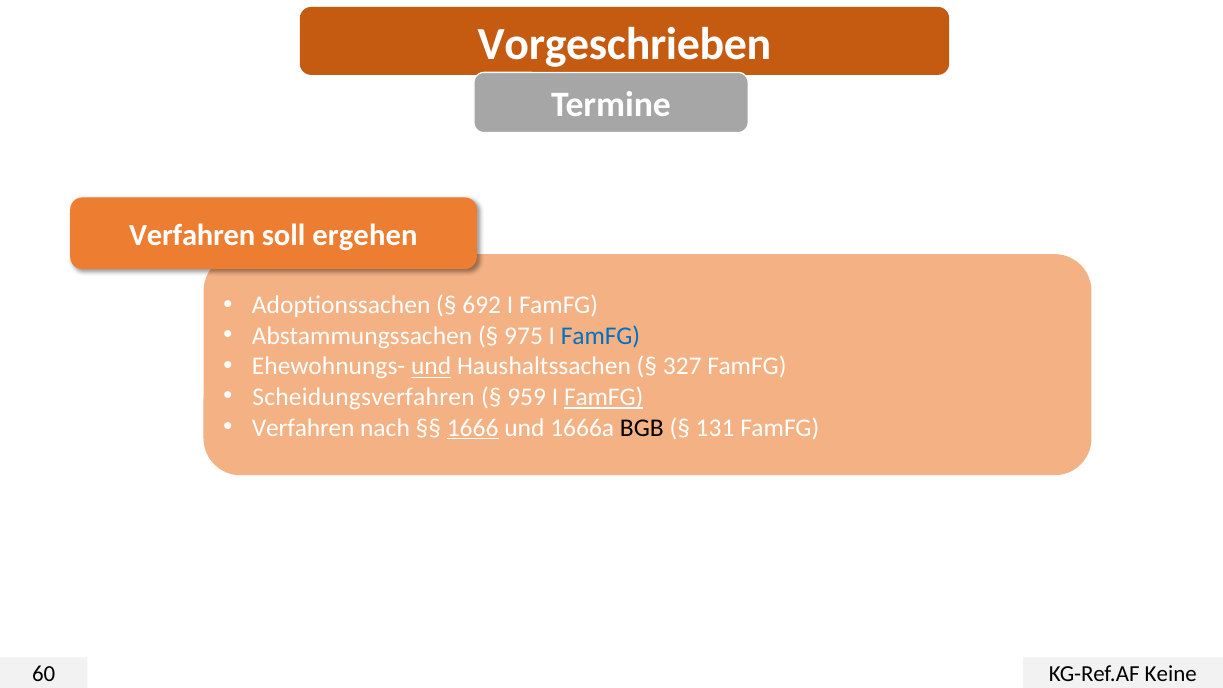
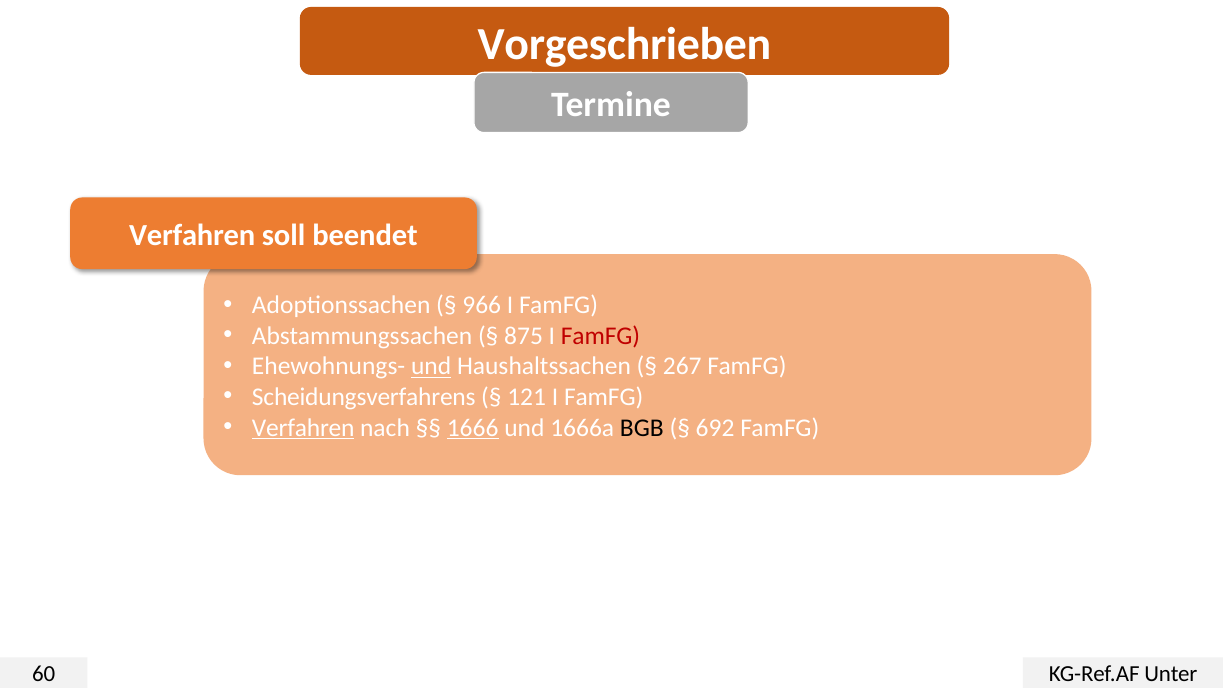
ergehen: ergehen -> beendet (365, 235)
692: 692 -> 966 (482, 305)
975: 975 -> 875 (524, 336)
FamFG colour: blue -> red (600, 336)
327: 327 -> 267 (682, 366)
Scheidungsverfahren: Scheidungsverfahren -> Scheidungsverfahrens (364, 397)
959: 959 -> 121 (527, 397)
FamFG underline: present -> none (604, 397)
Verfahren underline: none -> present (303, 428)
131: 131 -> 692 (715, 428)
Keine: Keine -> Unter (1171, 674)
